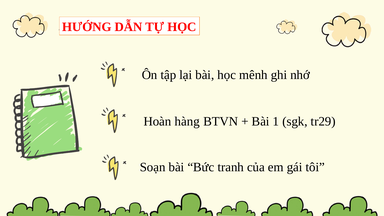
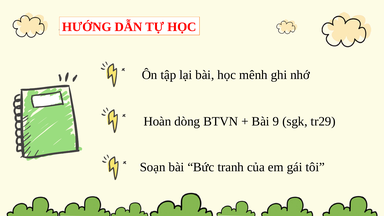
hàng: hàng -> dòng (187, 121)
1: 1 -> 9 (276, 121)
